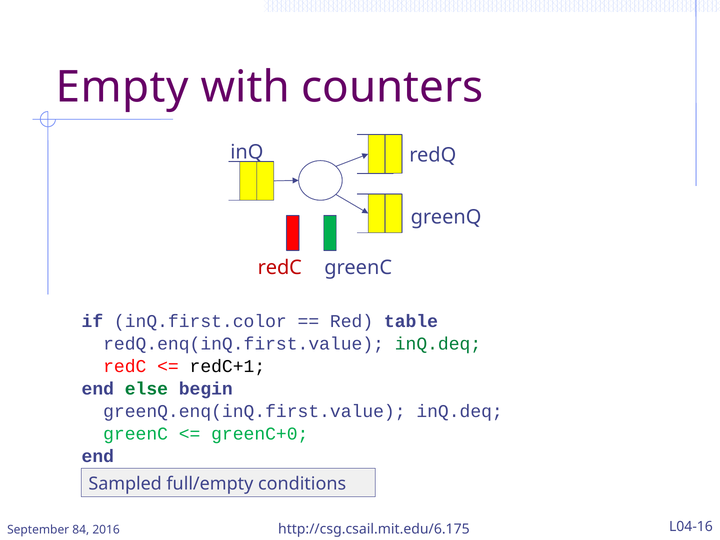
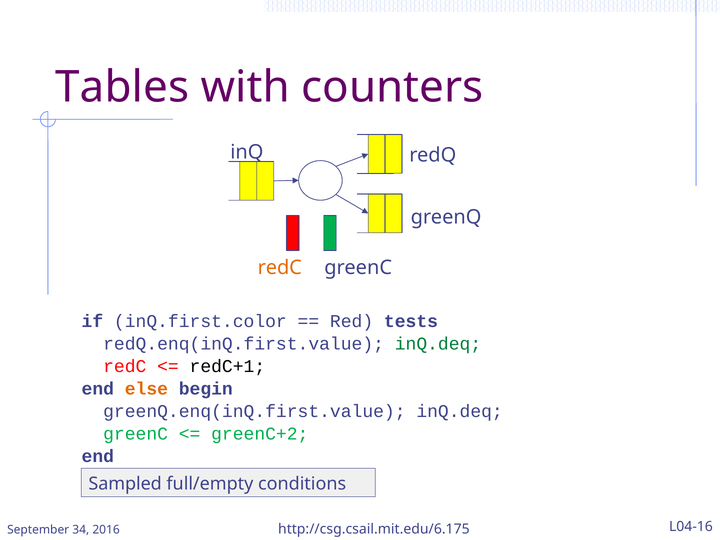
Empty: Empty -> Tables (122, 87)
redC colour: red -> orange (280, 267)
table: table -> tests (411, 321)
else colour: green -> orange (146, 389)
greenC+0: greenC+0 -> greenC+2 (260, 434)
84: 84 -> 34 (81, 530)
